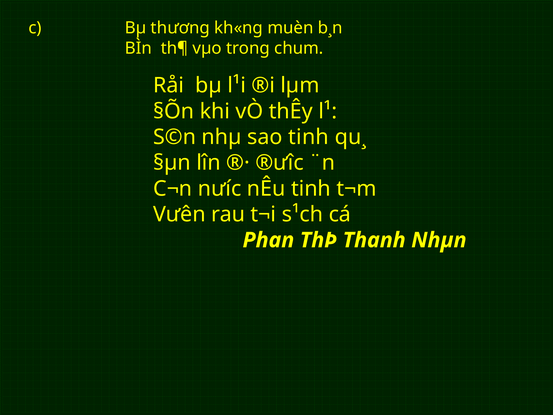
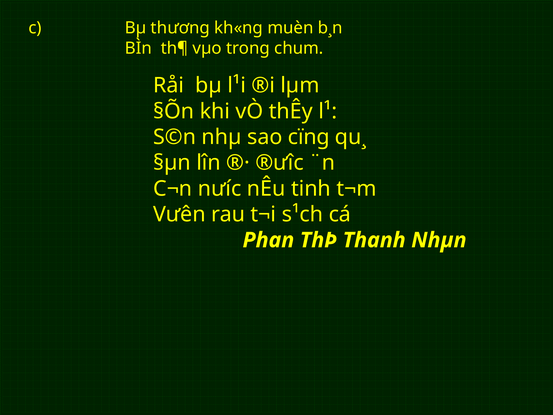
sao tinh: tinh -> cïng (309, 137)
